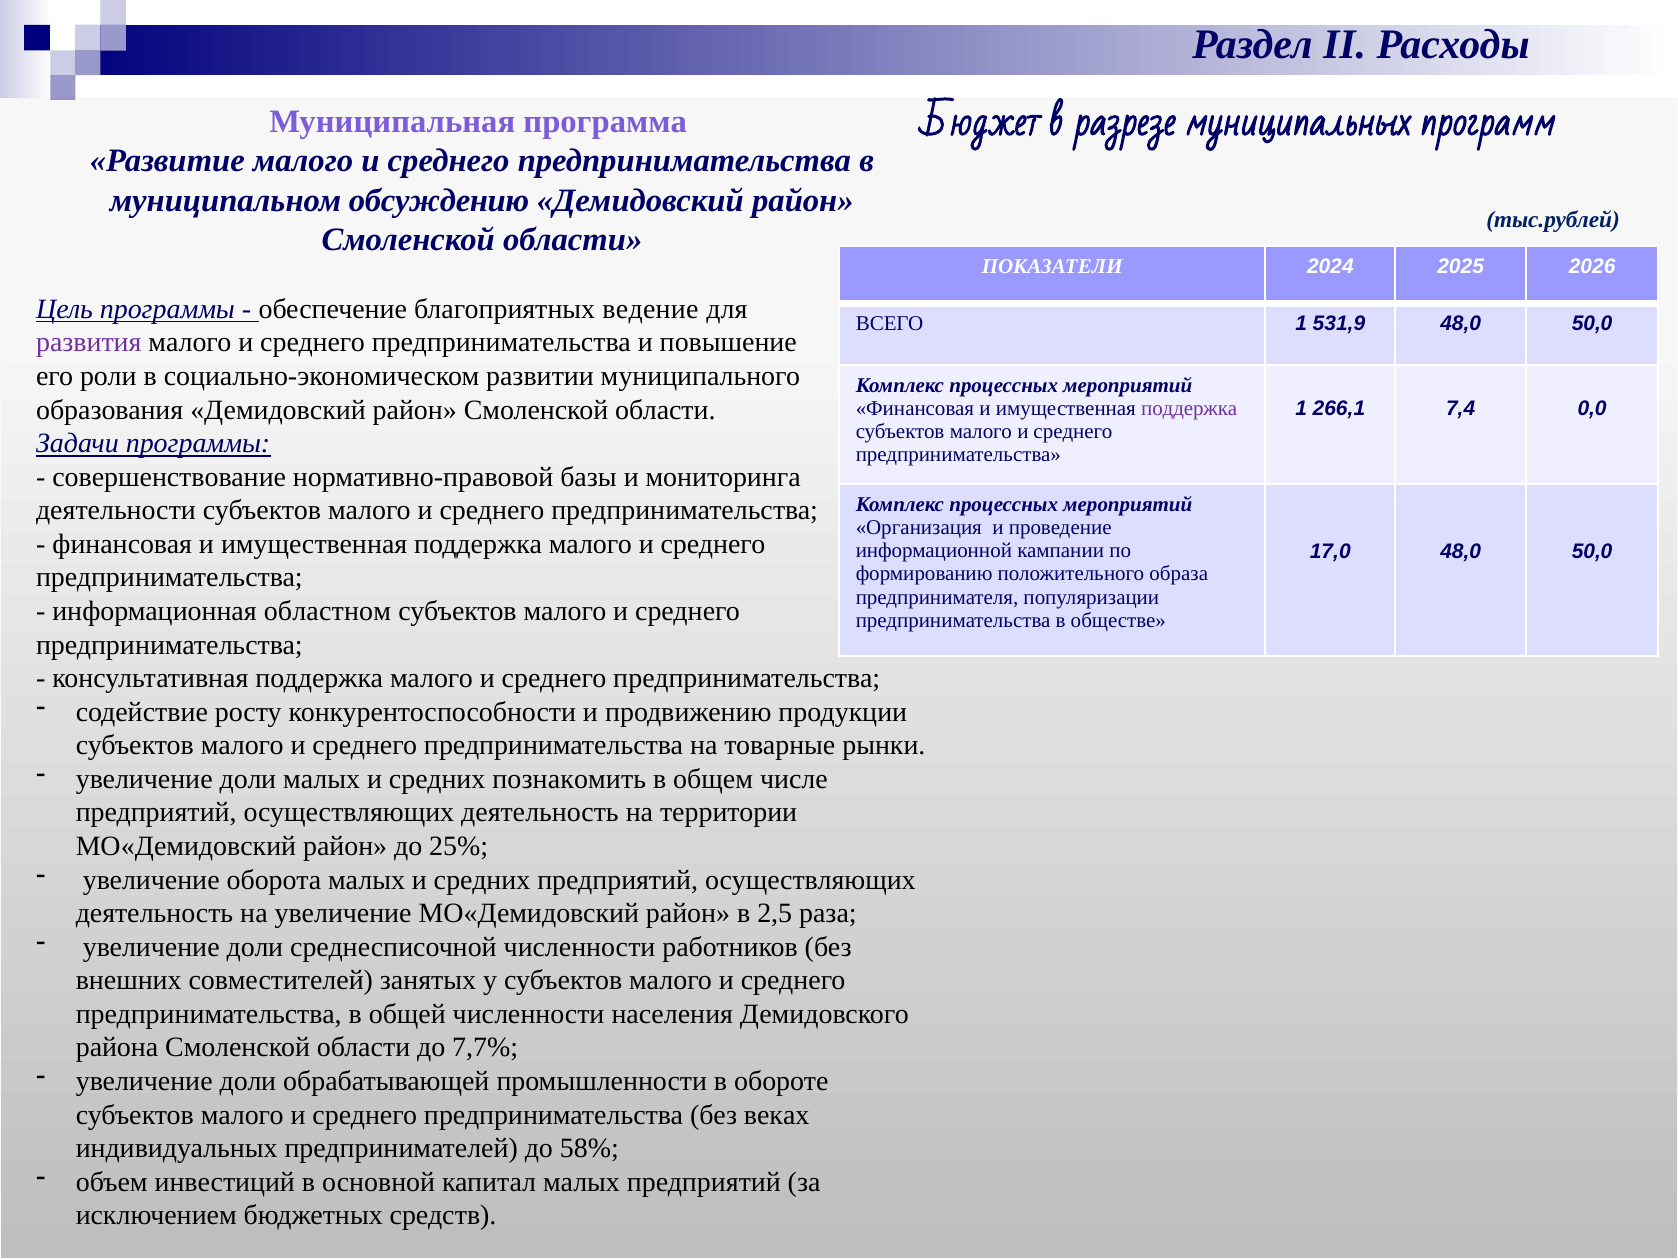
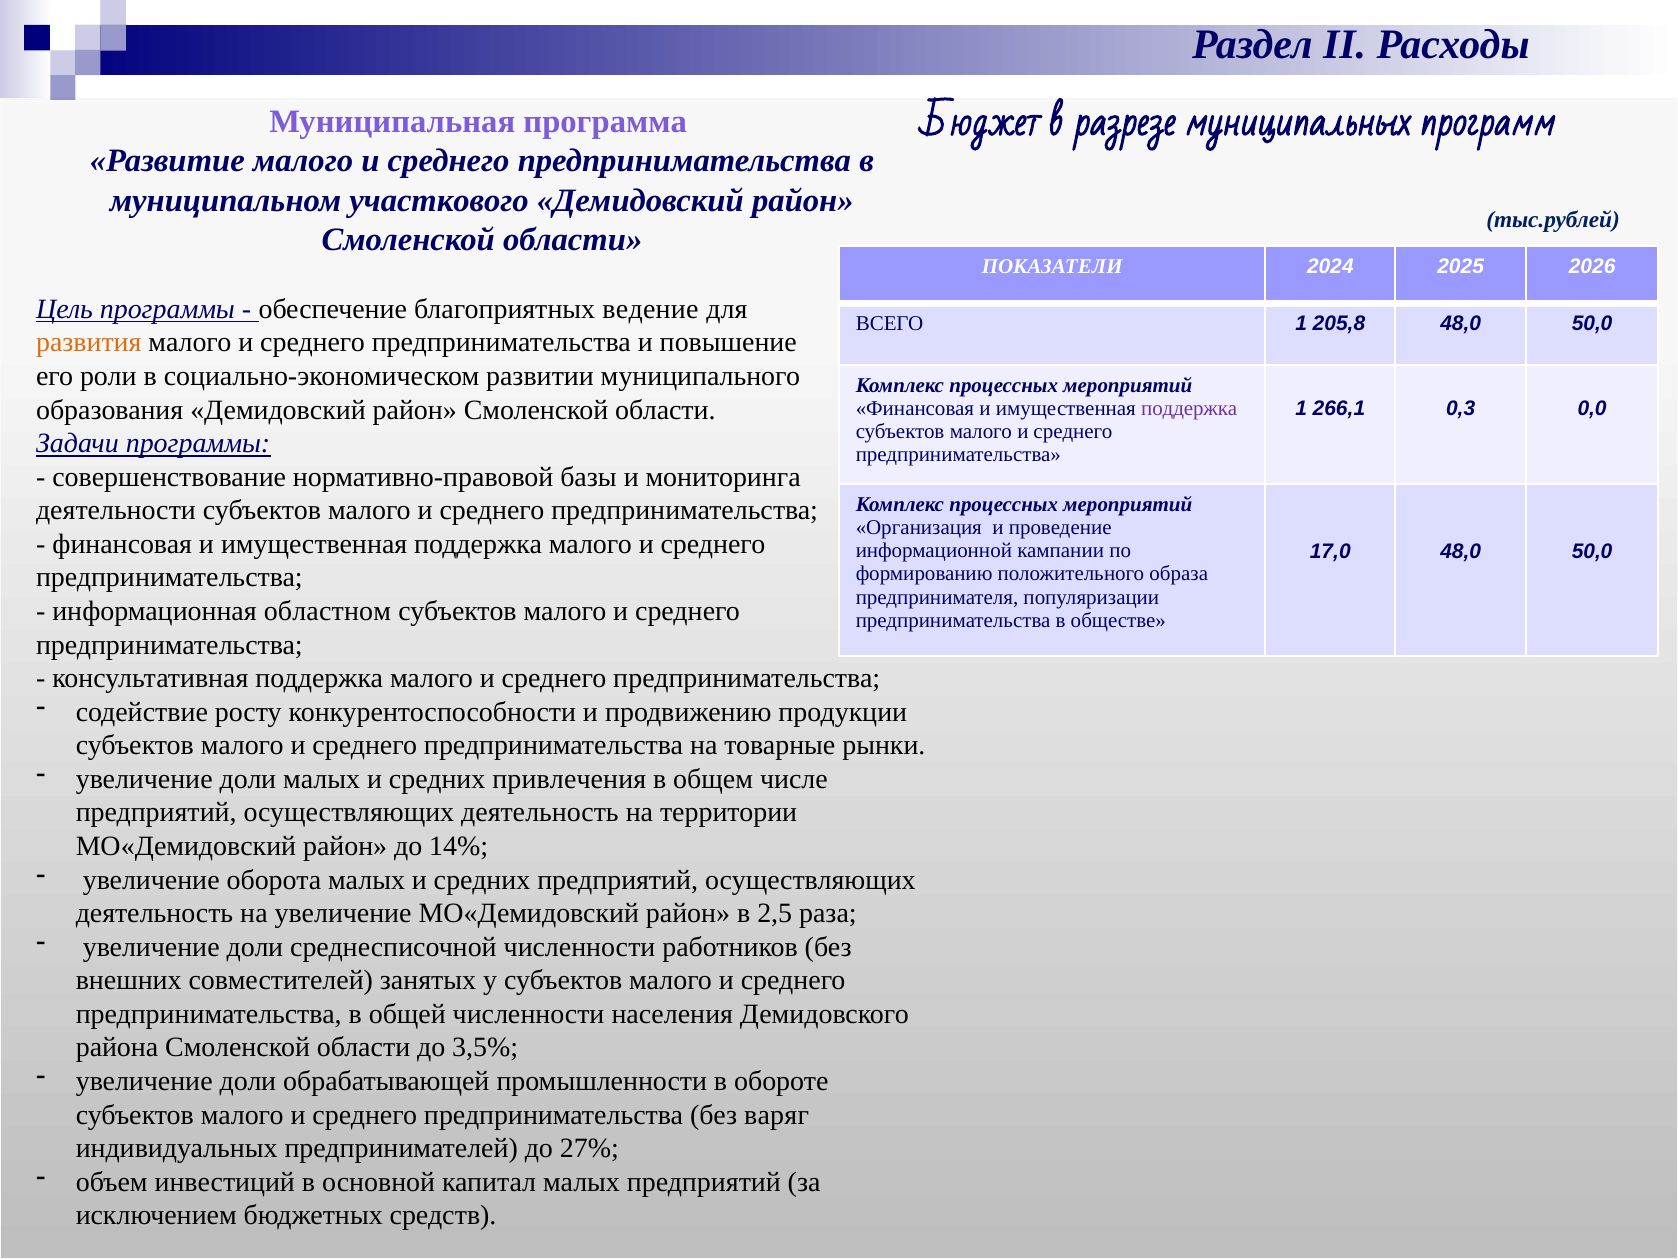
обсуждению: обсуждению -> участкового (439, 200)
531,9: 531,9 -> 205,8 (1339, 324)
развития colour: purple -> orange (89, 342)
7,4: 7,4 -> 0,3 (1461, 409)
познакомить: познакомить -> привлечения (569, 779)
25%: 25% -> 14% (459, 846)
7,7%: 7,7% -> 3,5% (485, 1047)
веках: веках -> варяг (777, 1114)
58%: 58% -> 27% (589, 1148)
